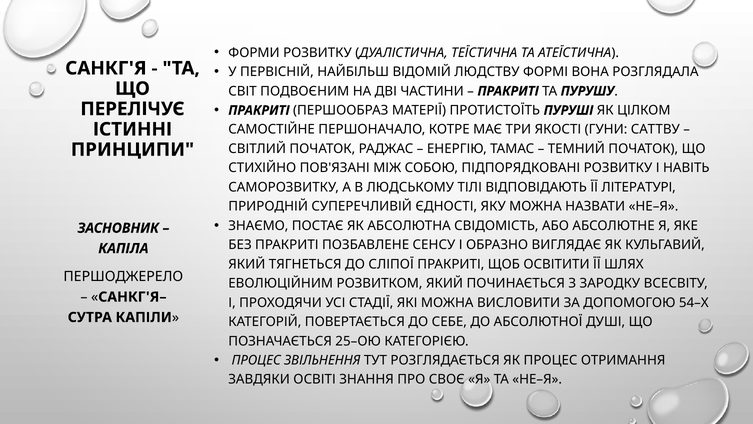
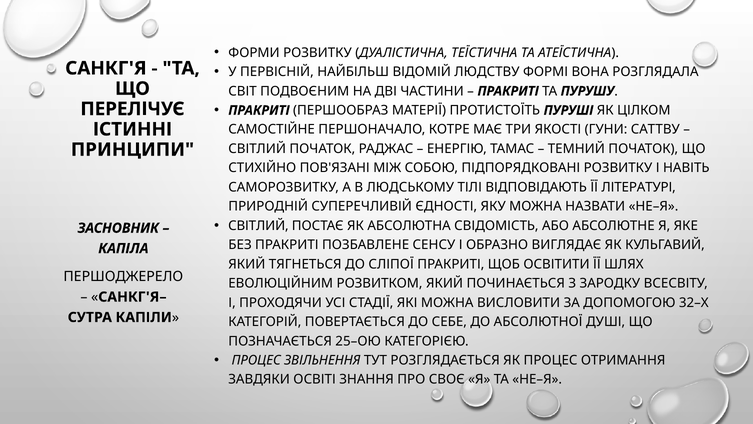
ЗНАЄМО: ЗНАЄМО -> СВІТЛИЙ (258, 225)
54–Х: 54–Х -> 32–Х (694, 302)
